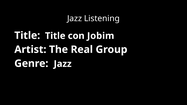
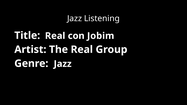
Title Title: Title -> Real (55, 36)
